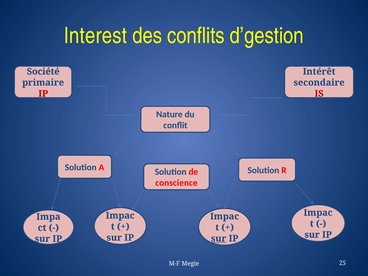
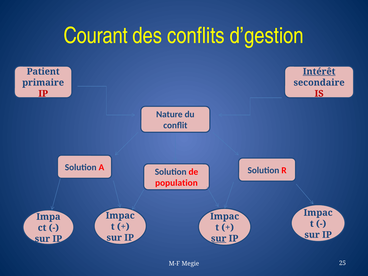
Interest: Interest -> Courant (96, 36)
Société: Société -> Patient (43, 72)
Intérêt underline: none -> present (319, 72)
conscience: conscience -> population (176, 183)
